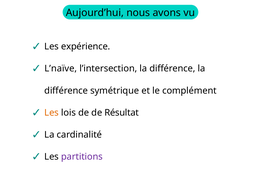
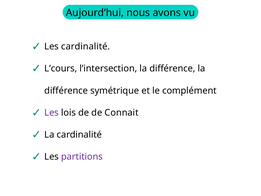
Les expérience: expérience -> cardinalité (86, 46)
L’naïve: L’naïve -> L’cours (61, 68)
Les colour: orange -> purple (52, 112)
Résultat: Résultat -> Connait (122, 112)
